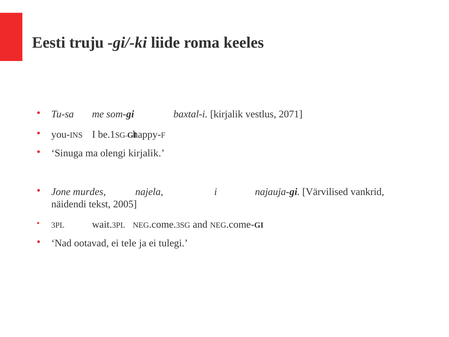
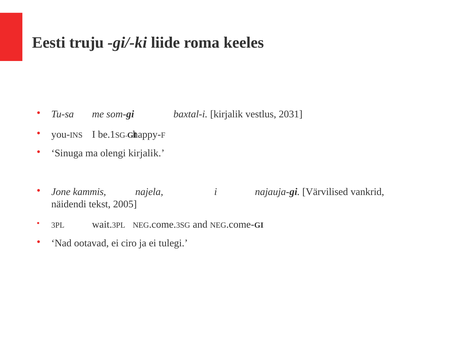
2071: 2071 -> 2031 (291, 114)
murdes: murdes -> kammis (90, 192)
tele: tele -> ciro (129, 243)
